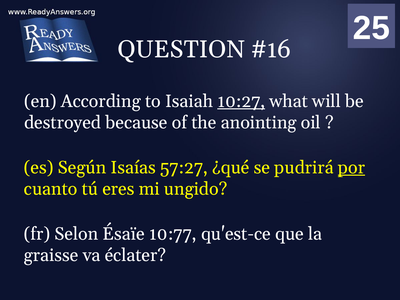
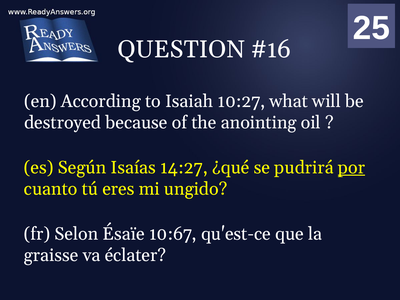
10:27 underline: present -> none (241, 101)
57:27: 57:27 -> 14:27 (184, 168)
10:77: 10:77 -> 10:67 (173, 234)
